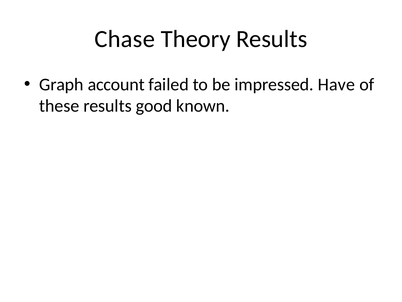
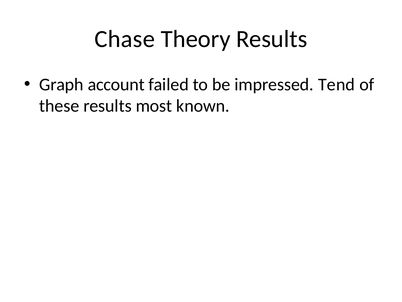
Have: Have -> Tend (337, 84)
good: good -> most (154, 106)
